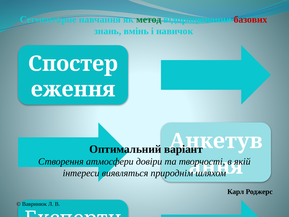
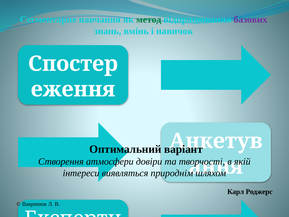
базових colour: red -> purple (251, 19)
